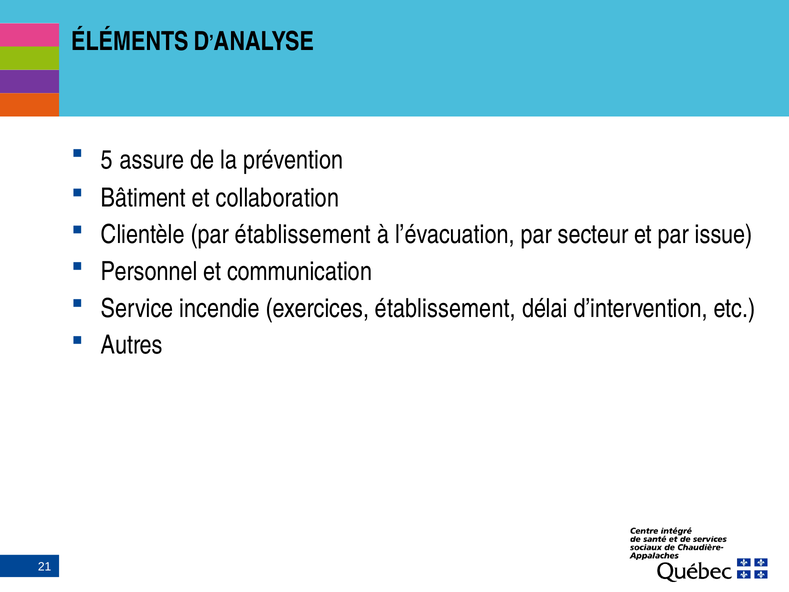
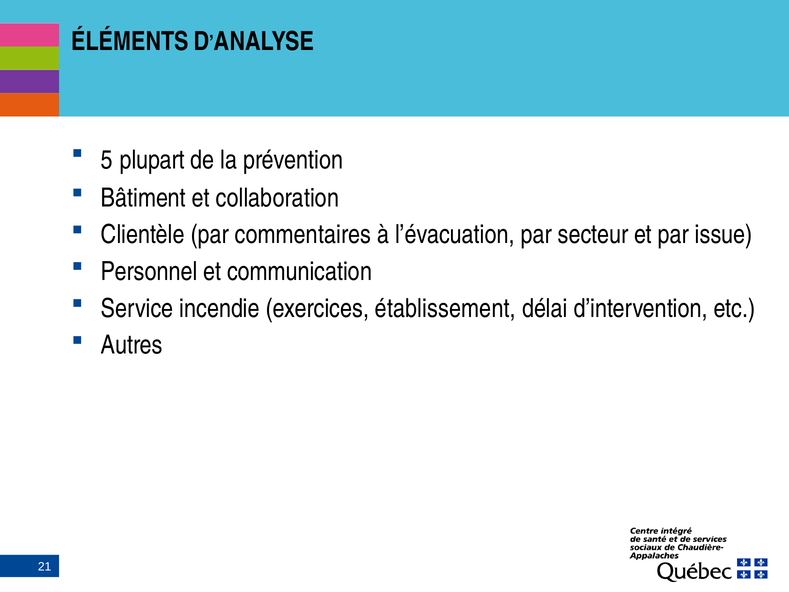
assure: assure -> plupart (152, 160)
par établissement: établissement -> commentaires (303, 235)
